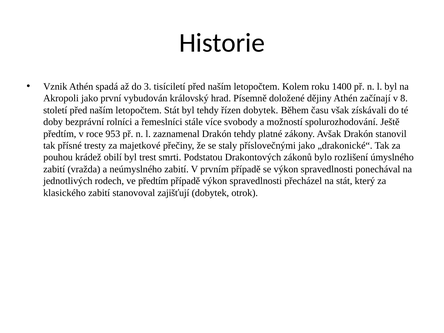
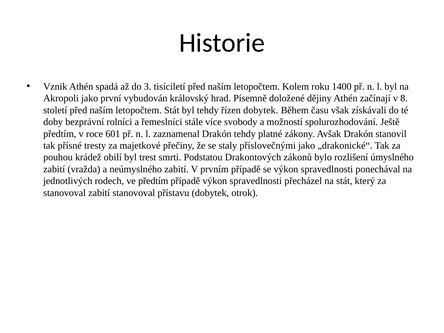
953: 953 -> 601 (113, 134)
klasického: klasického -> stanovoval (65, 193)
zajišťují: zajišťují -> přístavu (173, 193)
